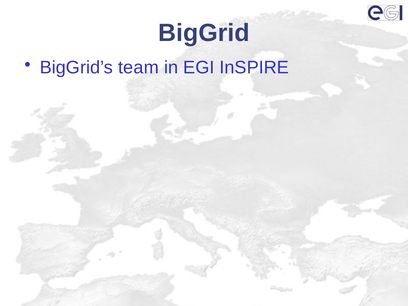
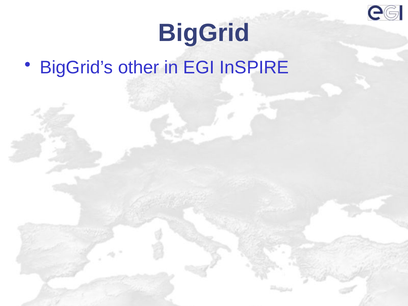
team: team -> other (139, 68)
